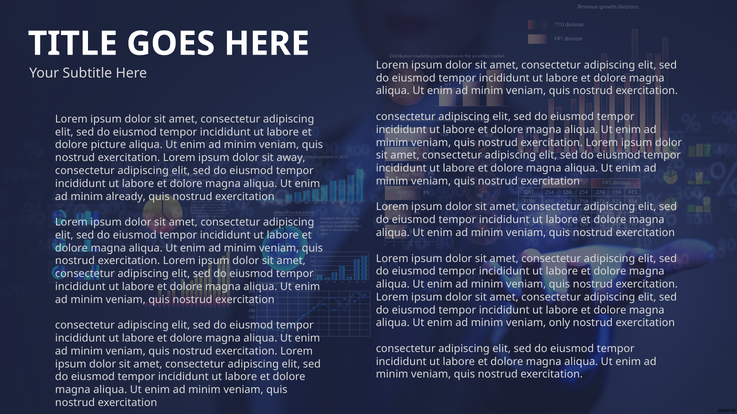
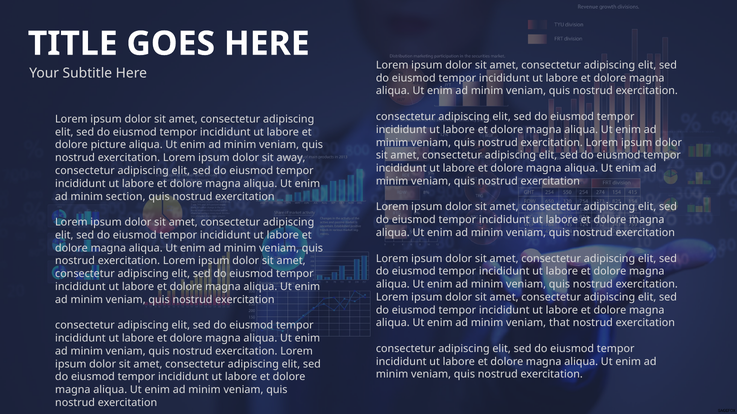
already: already -> section (126, 197)
only: only -> that (559, 323)
